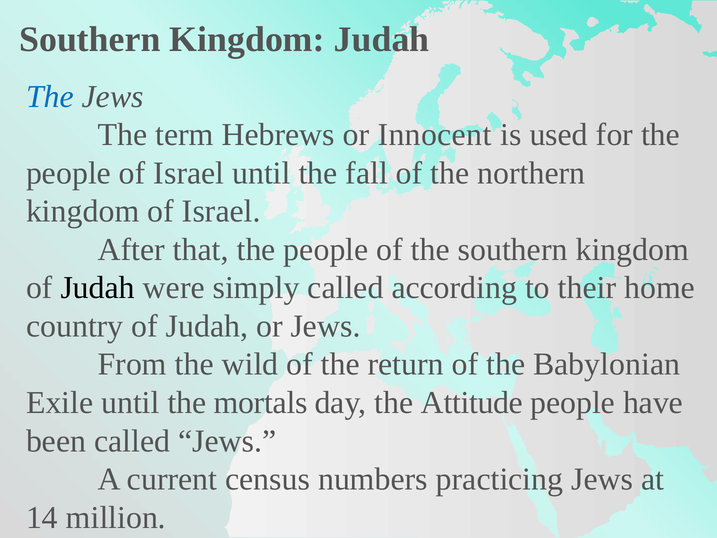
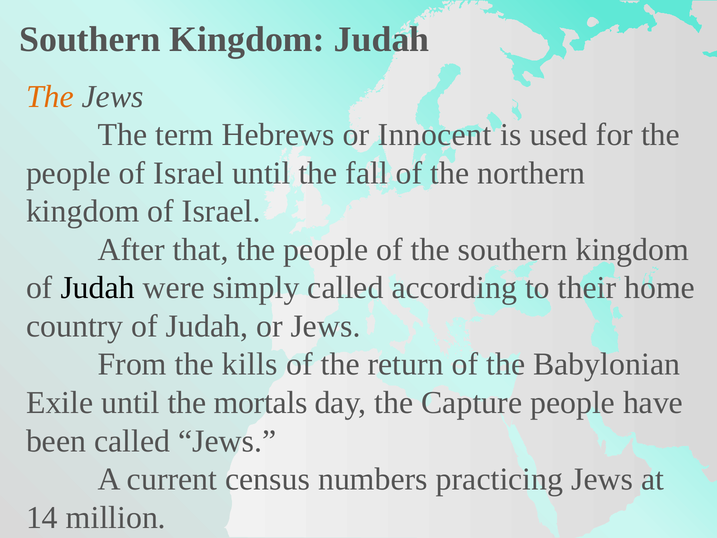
The colour: blue -> orange (50, 97)
wild: wild -> kills (250, 364)
Attitude: Attitude -> Capture (472, 403)
